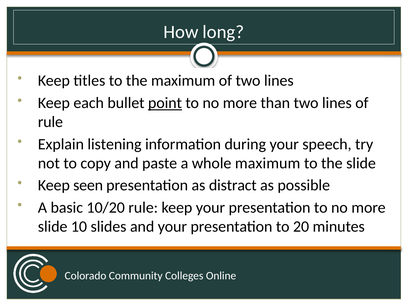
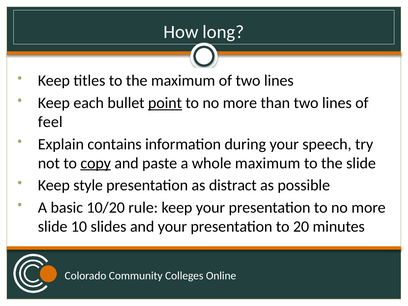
rule: rule -> feel (50, 122)
listening: listening -> contains (115, 144)
copy underline: none -> present (96, 163)
seen: seen -> style (88, 185)
